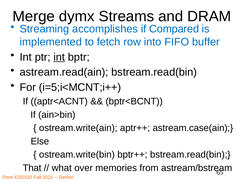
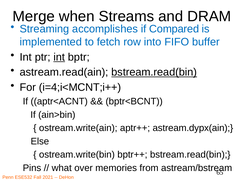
dymx: dymx -> when (77, 16)
bstream.read(bin underline: none -> present (154, 72)
i=5;i<MCNT;i++: i=5;i<MCNT;i++ -> i=4;i<MCNT;i++ (80, 87)
astream.case(ain: astream.case(ain -> astream.dypx(ain (193, 128)
That: That -> Pins (32, 168)
